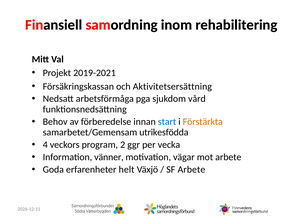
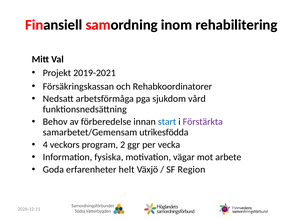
Aktivitetsersättning: Aktivitetsersättning -> Rehabkoordinatorer (172, 87)
Förstärkta colour: orange -> purple (203, 122)
vänner: vänner -> fysiska (109, 158)
SF Arbete: Arbete -> Region (191, 170)
